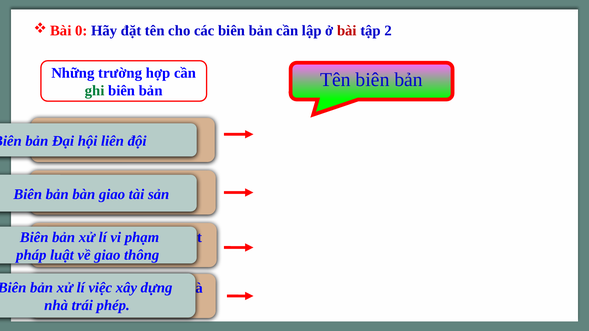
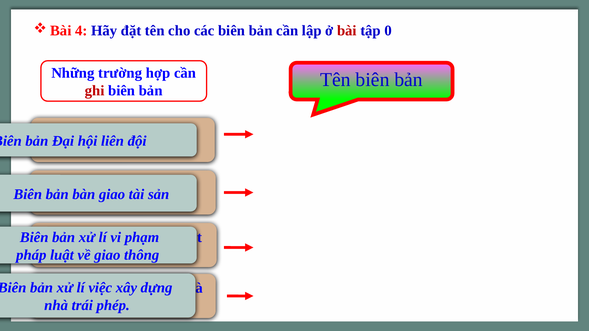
0: 0 -> 4 (81, 31)
2: 2 -> 0 (388, 31)
ghi colour: green -> red (95, 91)
